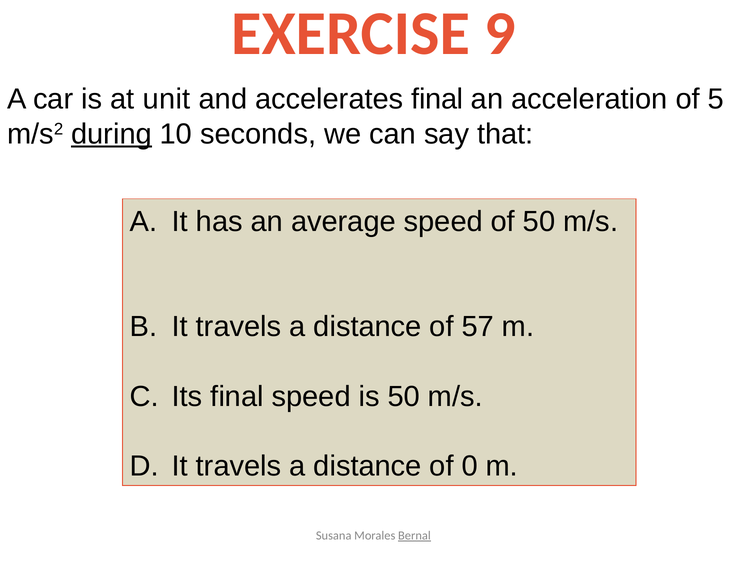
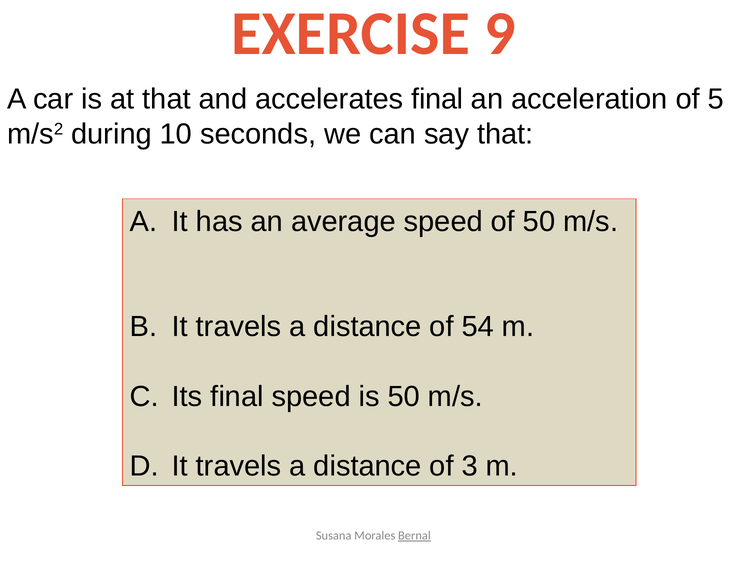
at unit: unit -> that (167, 99)
during underline: present -> none (112, 134)
57: 57 -> 54 (478, 326)
0: 0 -> 3 (470, 466)
